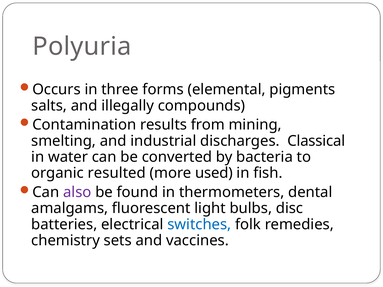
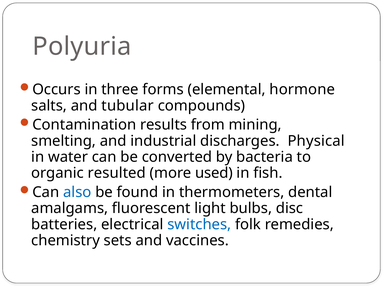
pigments: pigments -> hormone (302, 90)
illegally: illegally -> tubular (128, 106)
Classical: Classical -> Physical (316, 141)
also colour: purple -> blue (77, 192)
